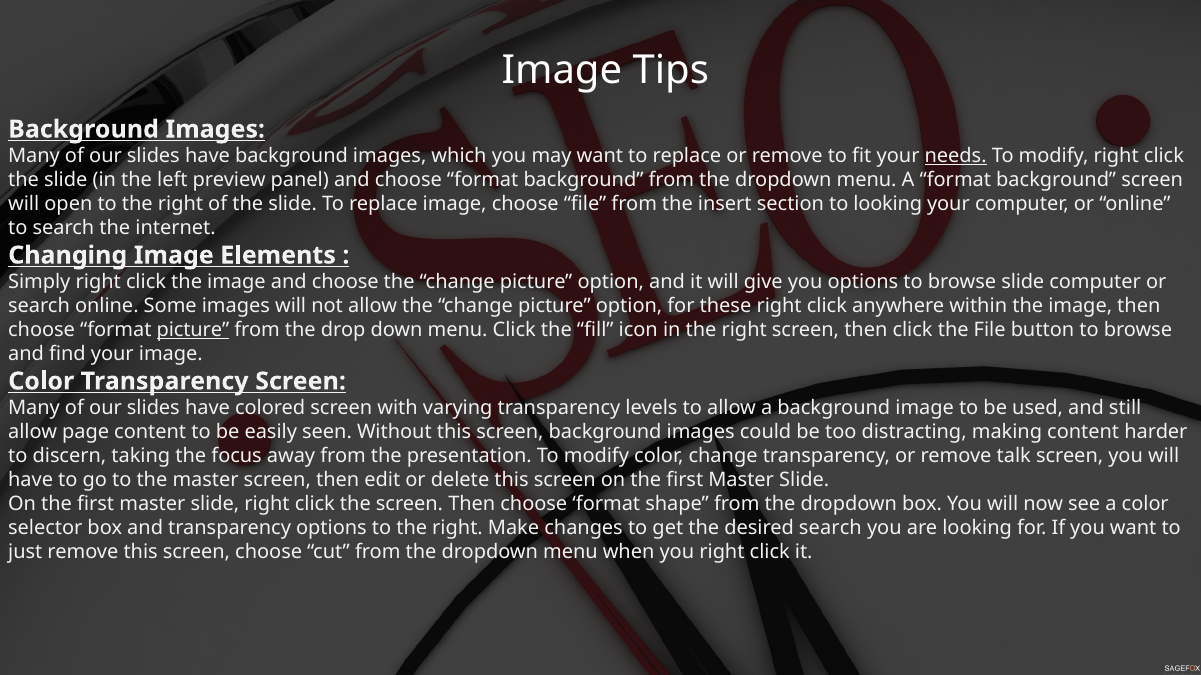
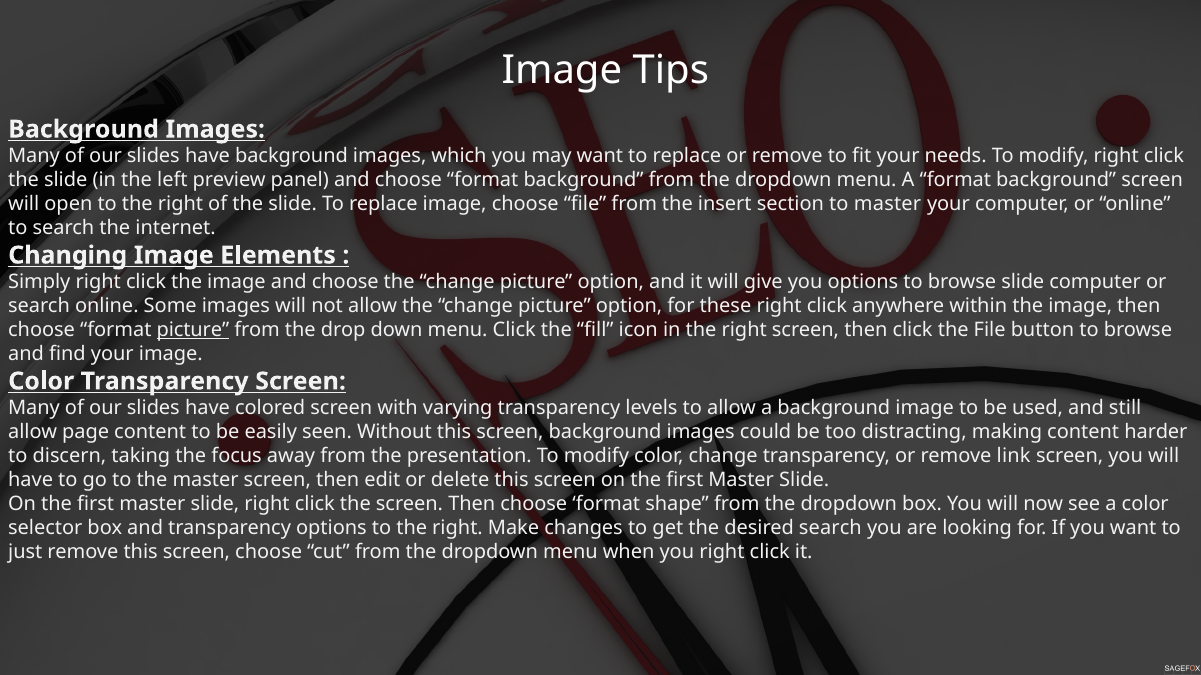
needs underline: present -> none (956, 156)
to looking: looking -> master (888, 204)
talk: talk -> link (1014, 456)
